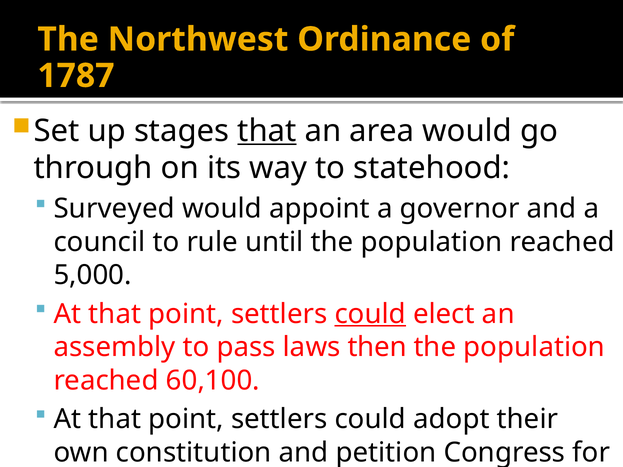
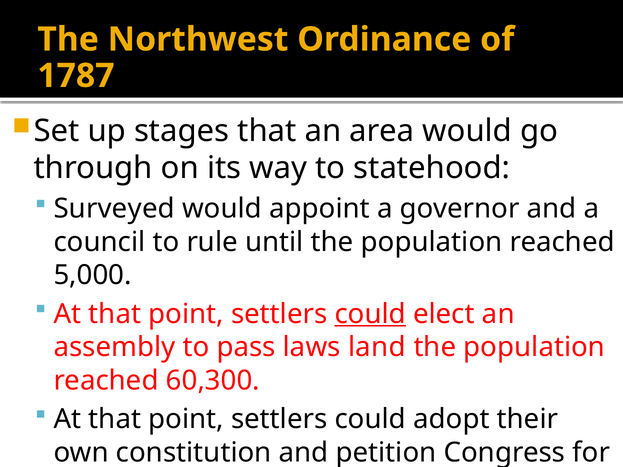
that underline: present -> none (267, 131)
then: then -> land (377, 347)
60,100: 60,100 -> 60,300 (213, 381)
